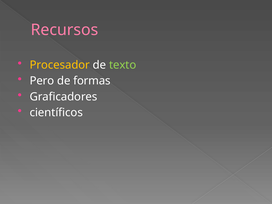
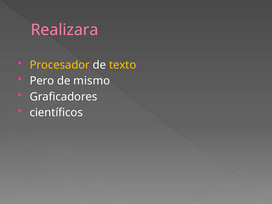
Recursos: Recursos -> Realizara (65, 30)
texto colour: light green -> yellow (123, 65)
formas: formas -> mismo (92, 81)
